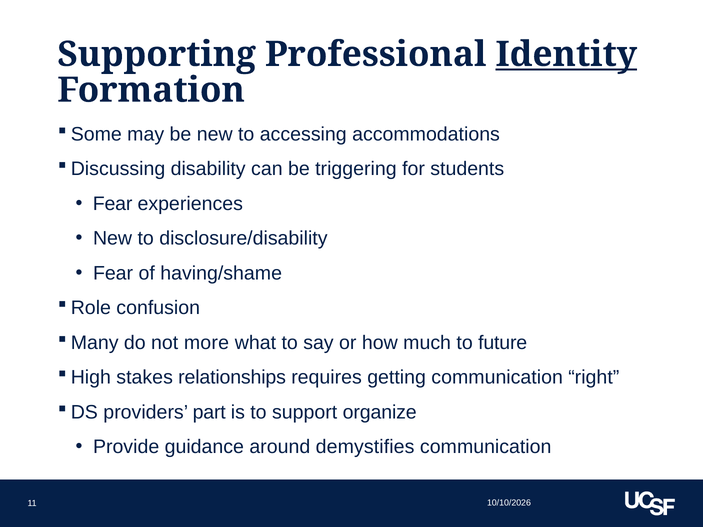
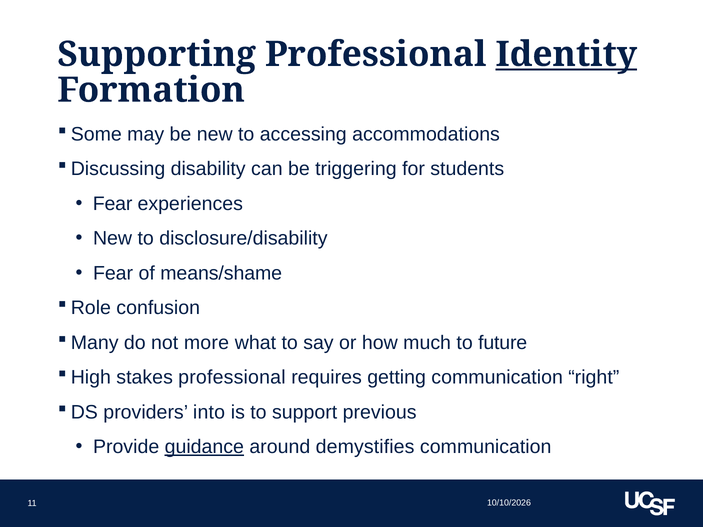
having/shame: having/shame -> means/shame (221, 273)
stakes relationships: relationships -> professional (232, 378)
part: part -> into (209, 412)
organize: organize -> previous (380, 412)
guidance underline: none -> present (204, 447)
